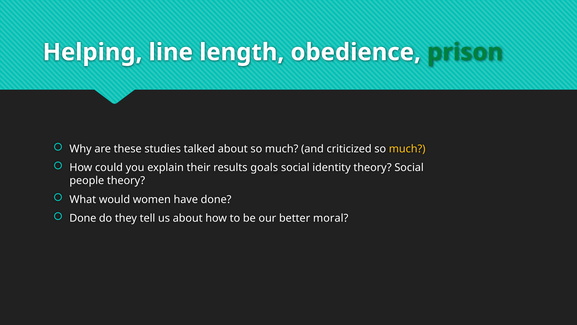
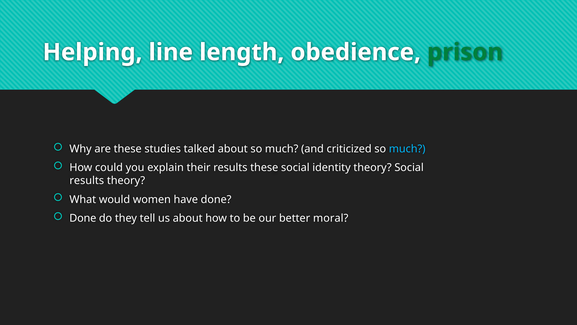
much colour: yellow -> light blue (407, 149)
results goals: goals -> these (264, 167)
people: people -> results (87, 180)
